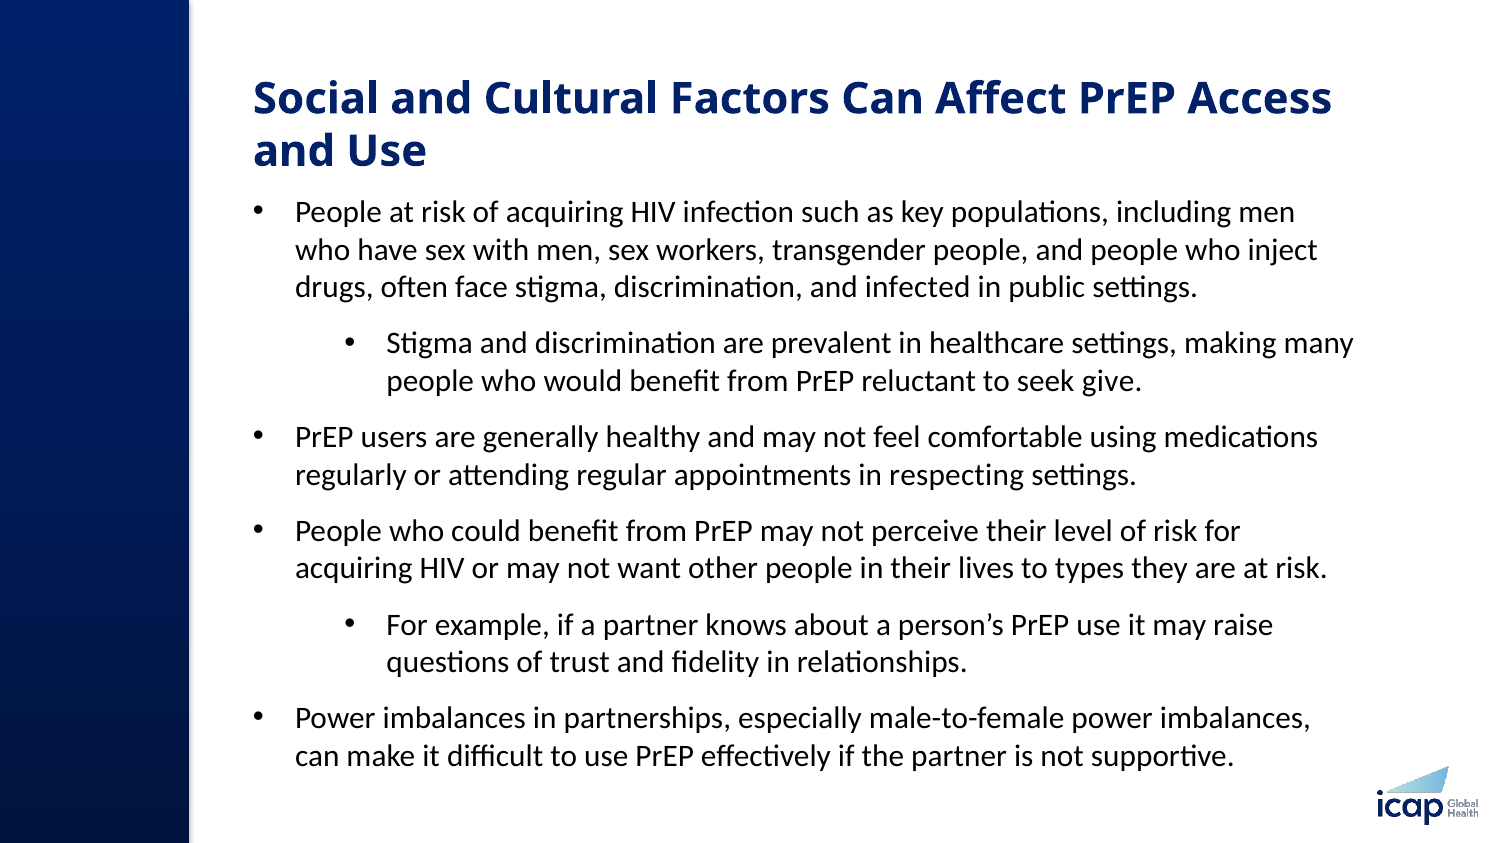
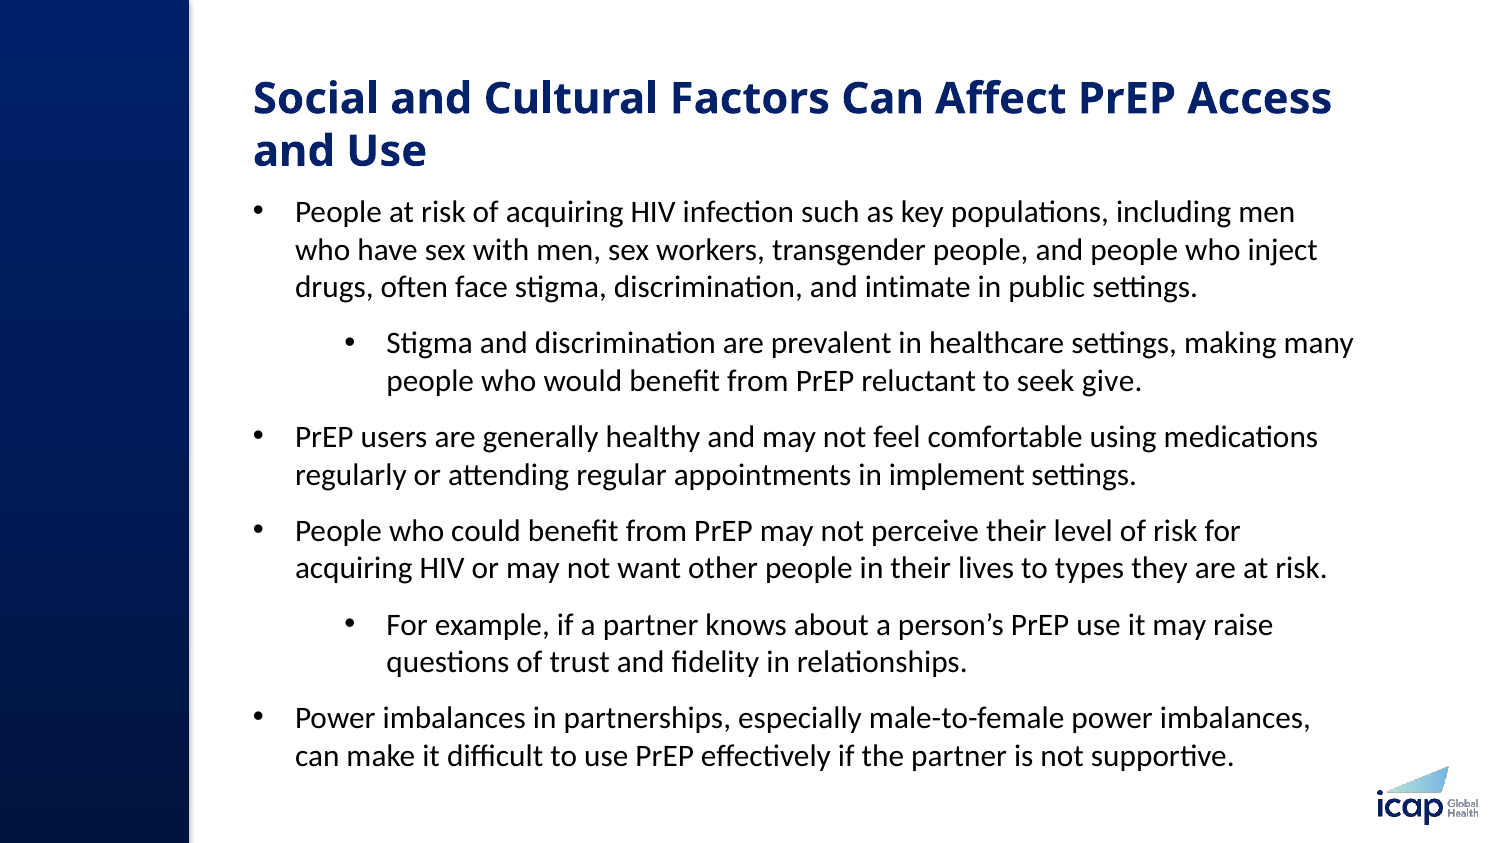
infected: infected -> intimate (918, 288)
respecting: respecting -> implement (957, 475)
